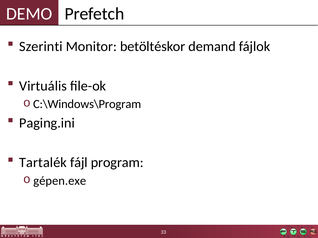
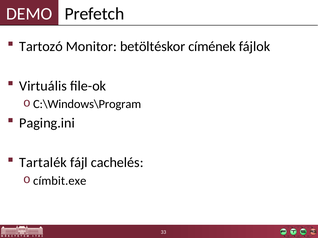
Szerinti: Szerinti -> Tartozó (41, 47)
demand: demand -> címének (212, 47)
program: program -> cachelés (117, 163)
gépen.exe: gépen.exe -> címbit.exe (60, 181)
